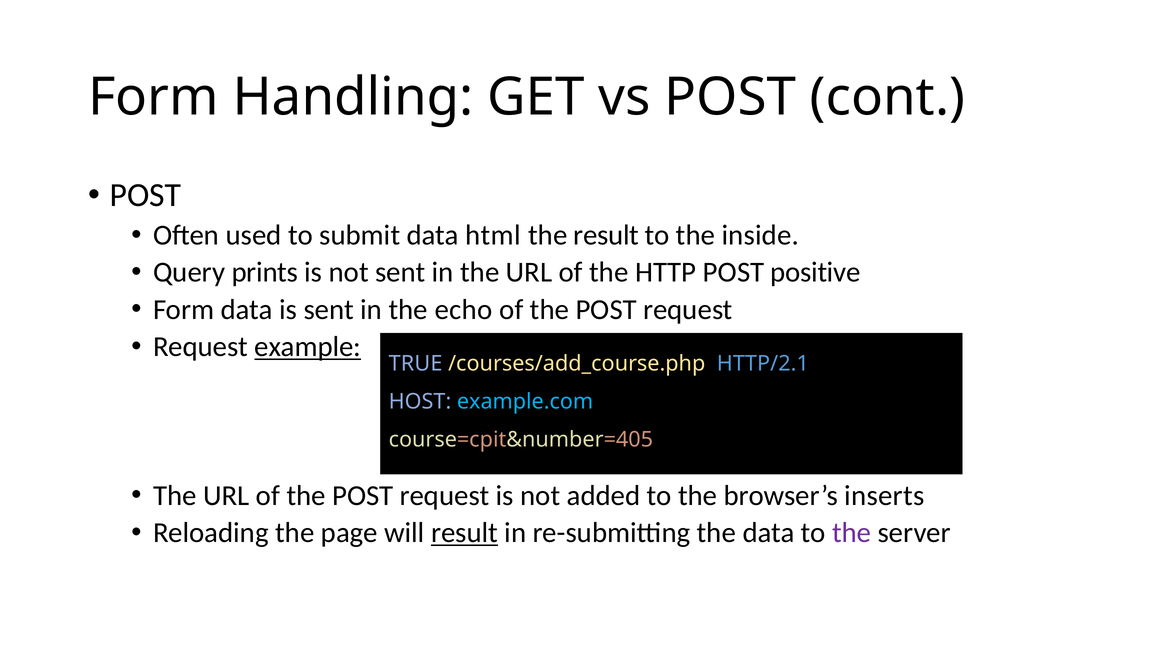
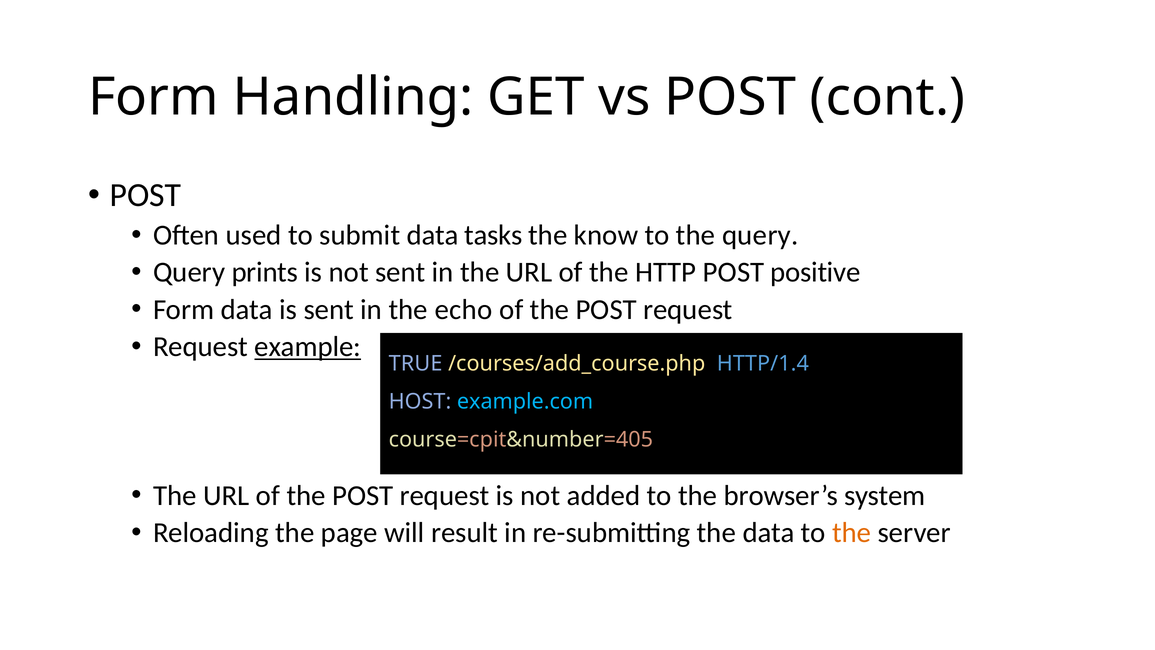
html: html -> tasks (493, 235)
the result: result -> know (606, 235)
the inside: inside -> query (760, 235)
HTTP/2.1: HTTP/2.1 -> HTTP/1.4 (763, 364)
inserts: inserts -> system (885, 495)
result underline: present -> none (465, 532)
the colour: purple -> orange (852, 532)
